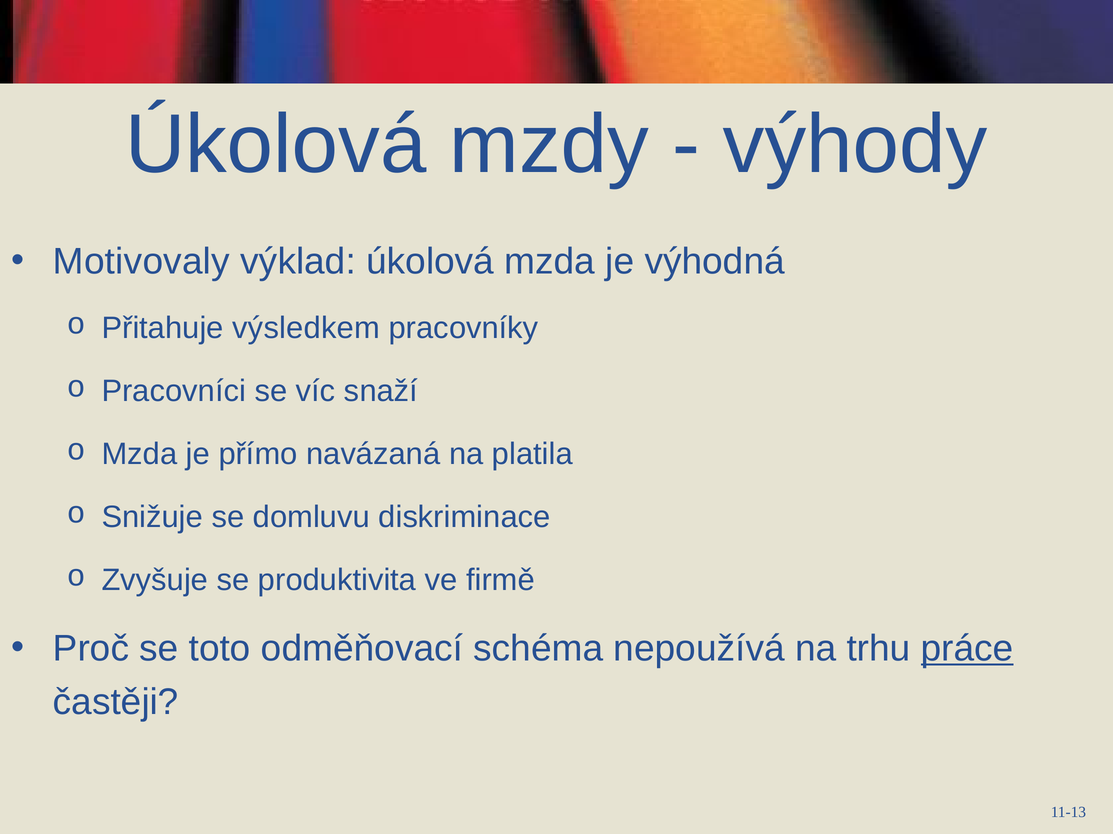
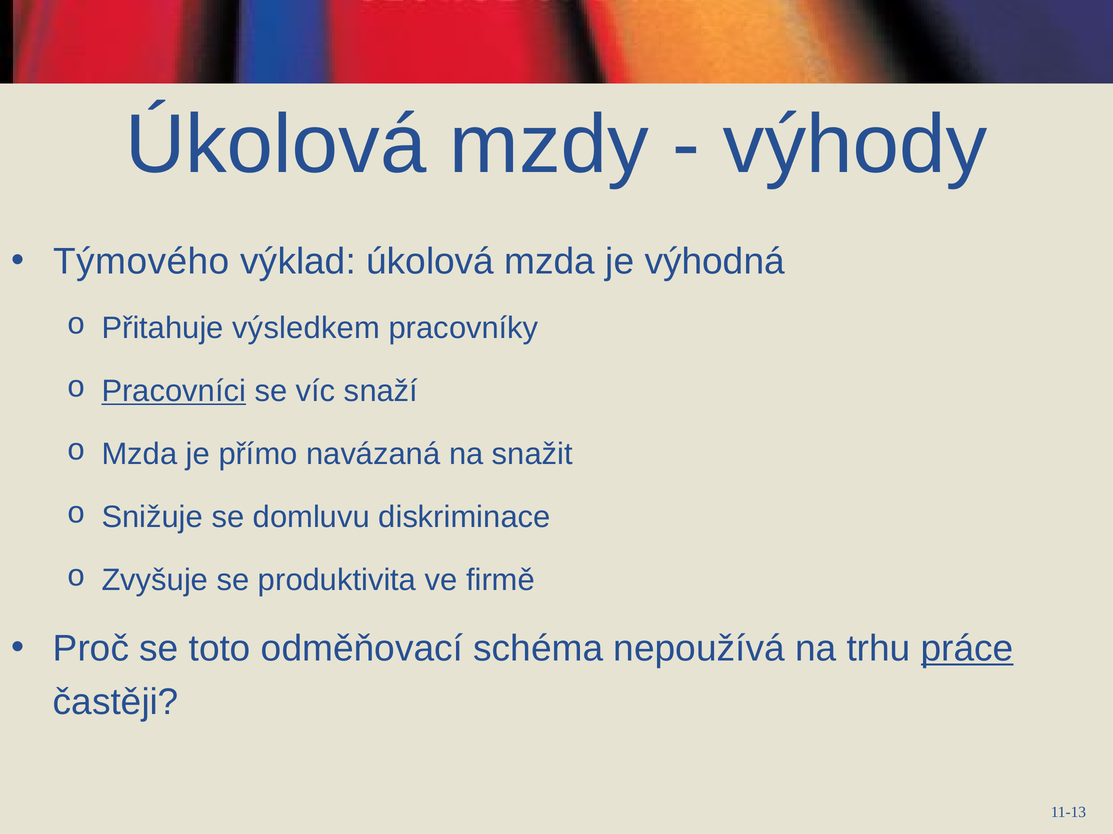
Motivovaly: Motivovaly -> Týmového (141, 262)
Pracovníci underline: none -> present (174, 391)
platila: platila -> snažit (532, 454)
